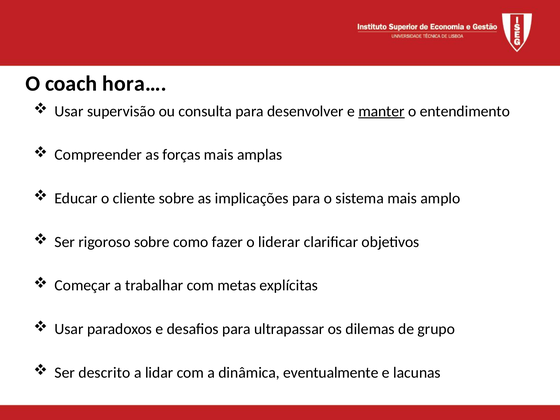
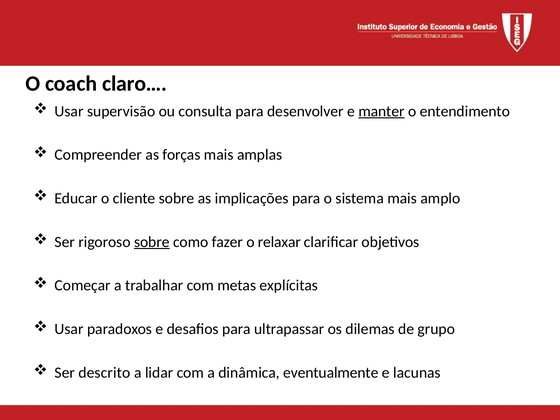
hora…: hora… -> claro… (135, 84)
sobre underline: none -> present (152, 242)
liderar: liderar -> relaxar (279, 242)
